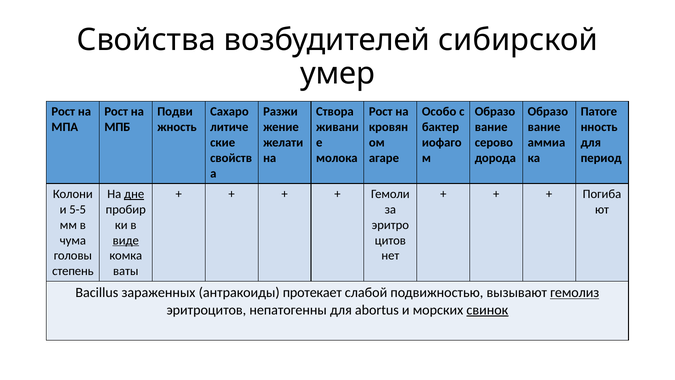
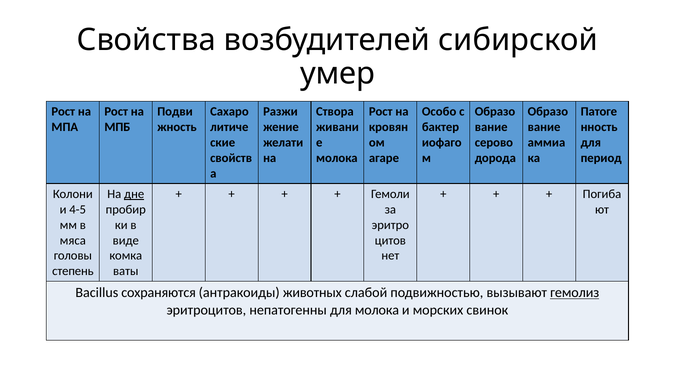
5-5: 5-5 -> 4-5 (78, 209)
чума: чума -> мяса (73, 240)
виде underline: present -> none (126, 240)
зараженных: зараженных -> сохраняются (159, 292)
протекает: протекает -> животных (312, 292)
для abortus: abortus -> молока (377, 310)
свинок underline: present -> none (487, 310)
